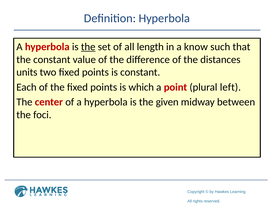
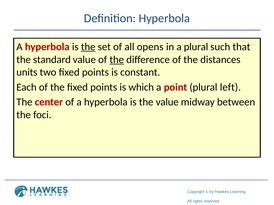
length: length -> opens (150, 47)
a know: know -> plural (196, 47)
the constant: constant -> standard (52, 60)
the underline: none -> present (117, 60)
the given: given -> value (167, 102)
